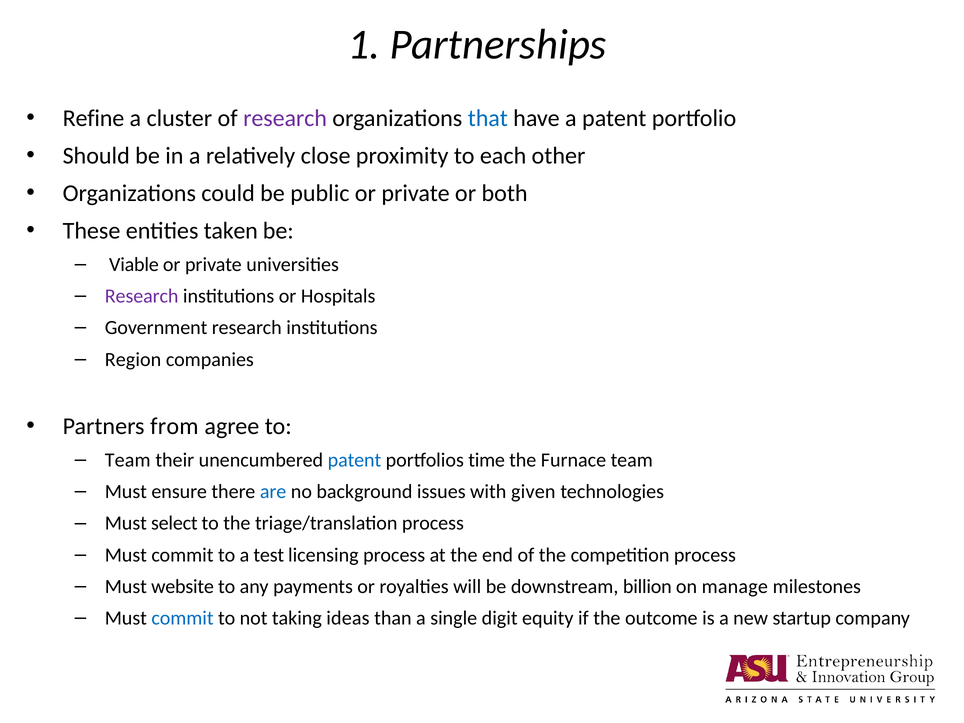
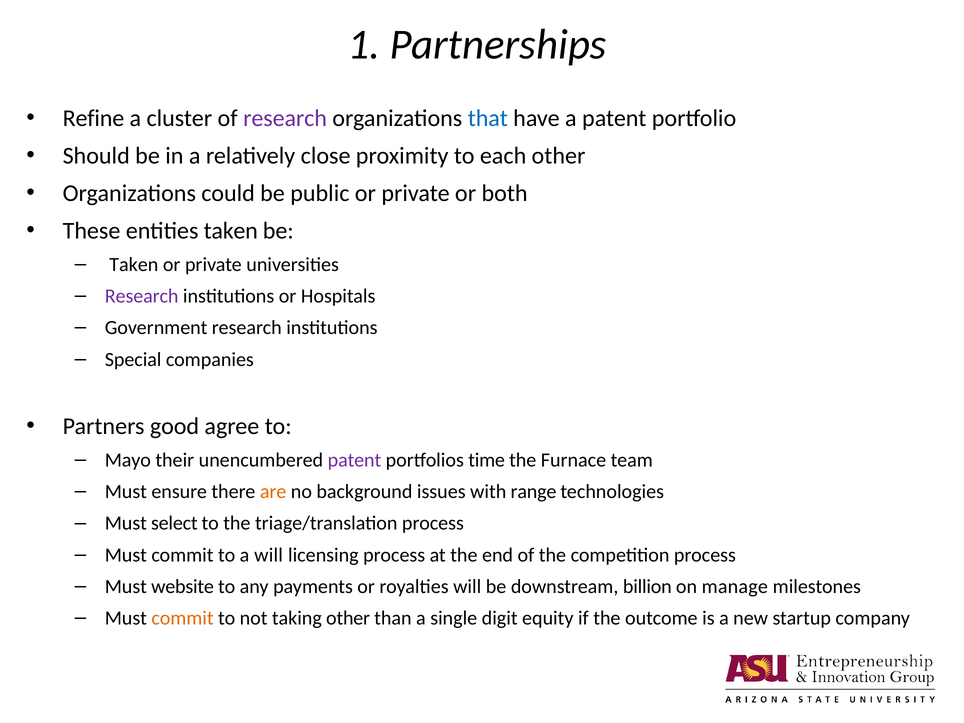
Viable: Viable -> Taken (134, 265)
Region: Region -> Special (133, 359)
from: from -> good (175, 426)
Team: Team -> Mayo (128, 460)
patent colour: blue -> purple (354, 460)
are colour: blue -> orange (273, 492)
given: given -> range (533, 492)
a test: test -> will (269, 555)
commit colour: blue -> orange (182, 618)
taking ideas: ideas -> other (348, 618)
